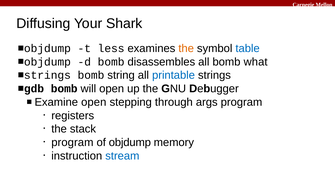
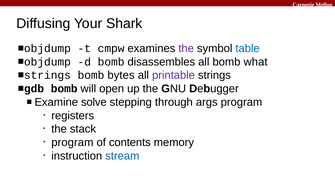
less: less -> cmpw (111, 48)
the colour: orange -> purple (186, 48)
string: string -> bytes (121, 75)
printable colour: blue -> purple (173, 75)
Examine open: open -> solve (94, 102)
objdump: objdump -> contents (130, 142)
